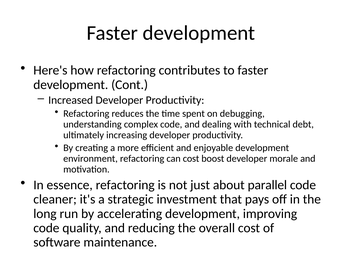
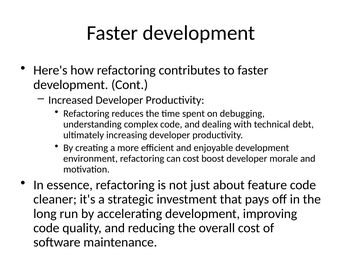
parallel: parallel -> feature (267, 185)
